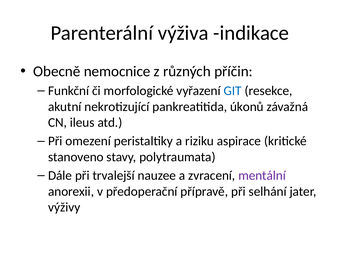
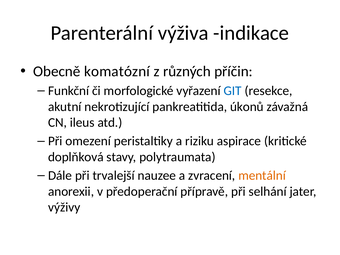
nemocnice: nemocnice -> komatózní (117, 71)
stanoveno: stanoveno -> doplňková (76, 157)
mentální colour: purple -> orange (262, 176)
